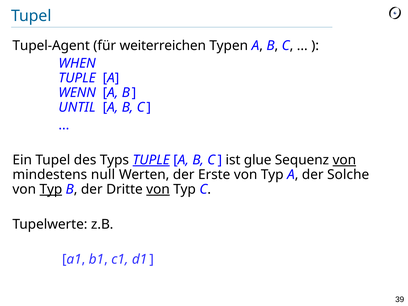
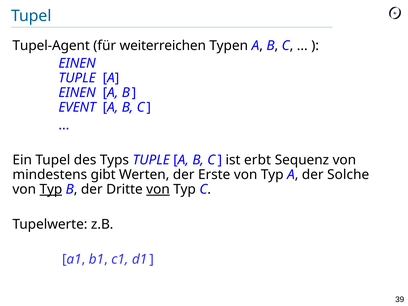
WHEN: WHEN -> EINEN (77, 63)
WENN: WENN -> EINEN (77, 93)
UNTIL: UNTIL -> EVENT (77, 107)
TUPLE underline: present -> none (151, 160)
glue: glue -> erbt (258, 160)
von underline: present -> none (344, 160)
null: null -> gibt (103, 175)
